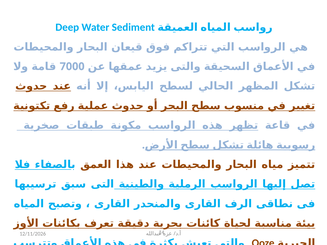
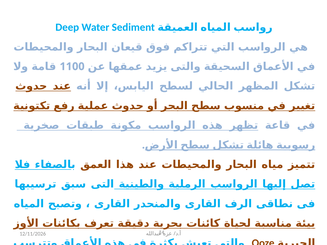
7000: 7000 -> 1100 (72, 67)
